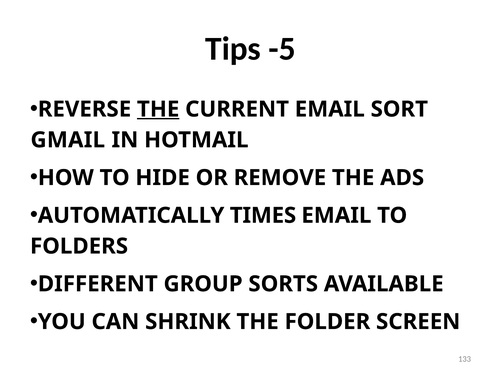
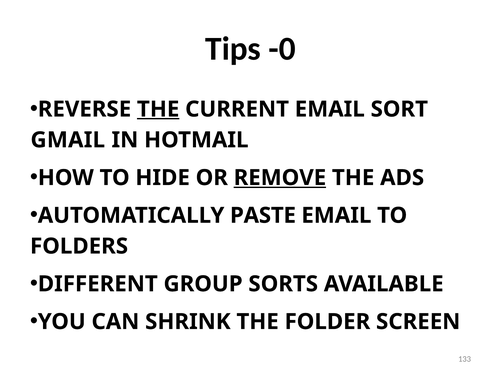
-5: -5 -> -0 (282, 49)
REMOVE underline: none -> present (280, 178)
TIMES: TIMES -> PASTE (263, 215)
